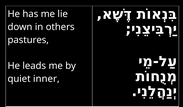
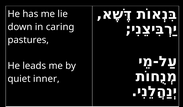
others: others -> caring (60, 27)
